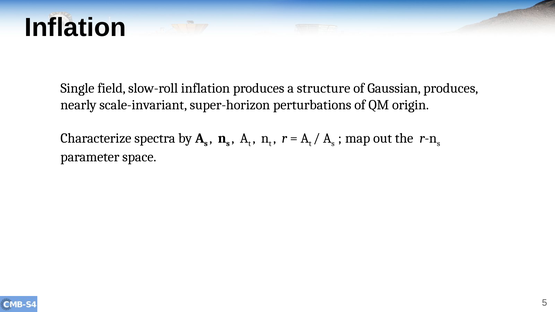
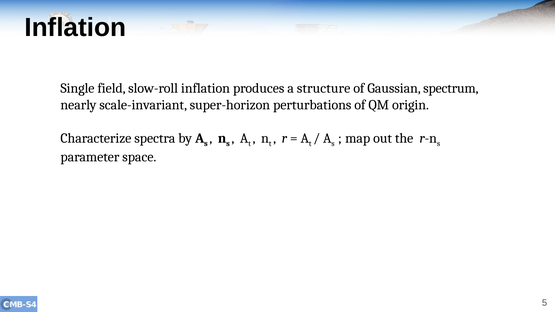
Gaussian produces: produces -> spectrum (451, 88)
